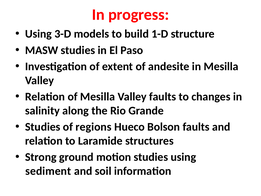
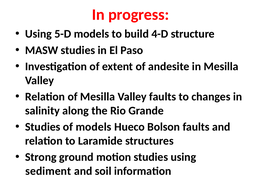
3-D: 3-D -> 5-D (63, 34)
1-D: 1-D -> 4-D (160, 34)
of regions: regions -> models (94, 127)
